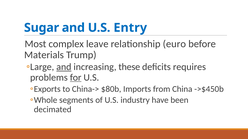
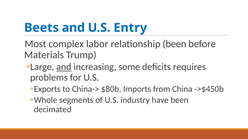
Sugar: Sugar -> Beets (42, 28)
leave: leave -> labor (97, 44)
relationship euro: euro -> been (174, 44)
these: these -> some (129, 67)
for underline: present -> none (76, 78)
